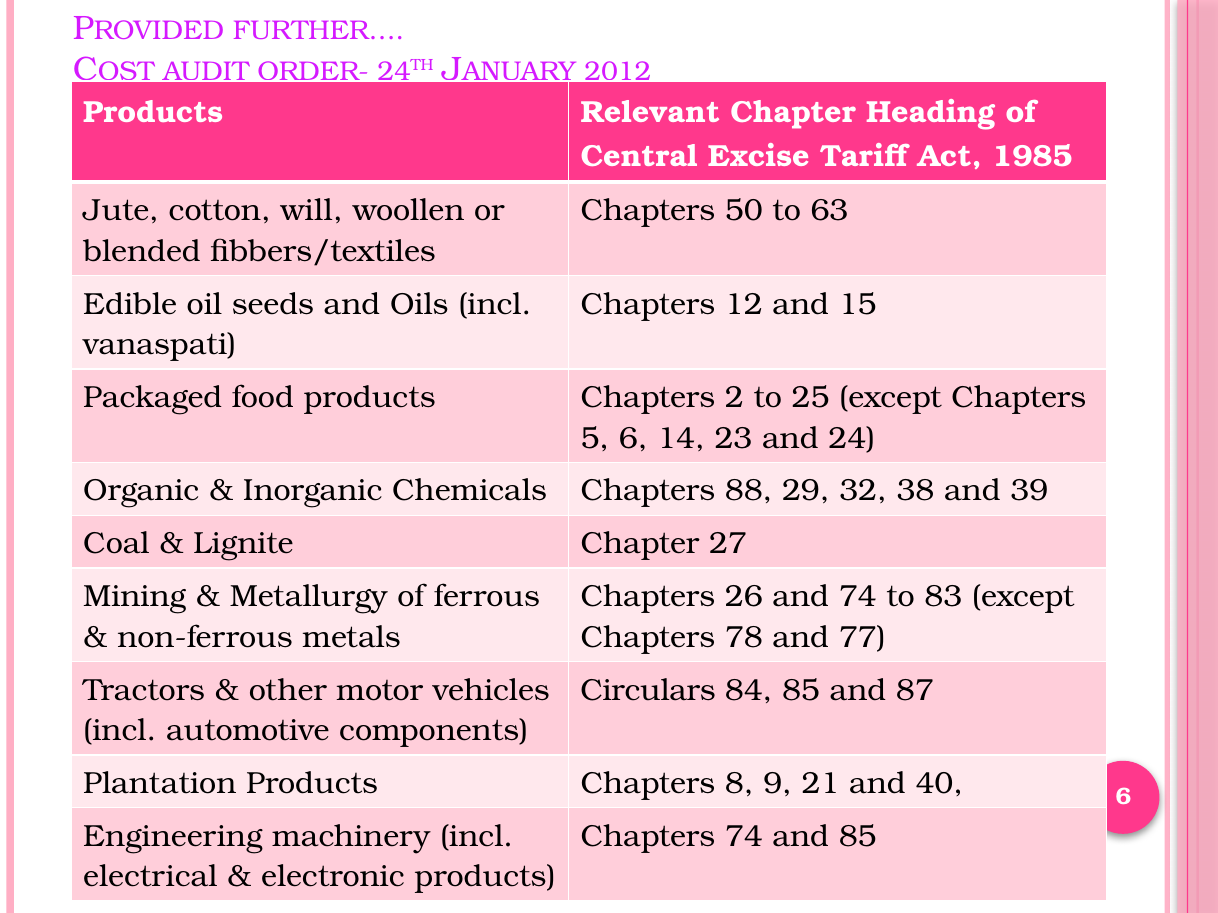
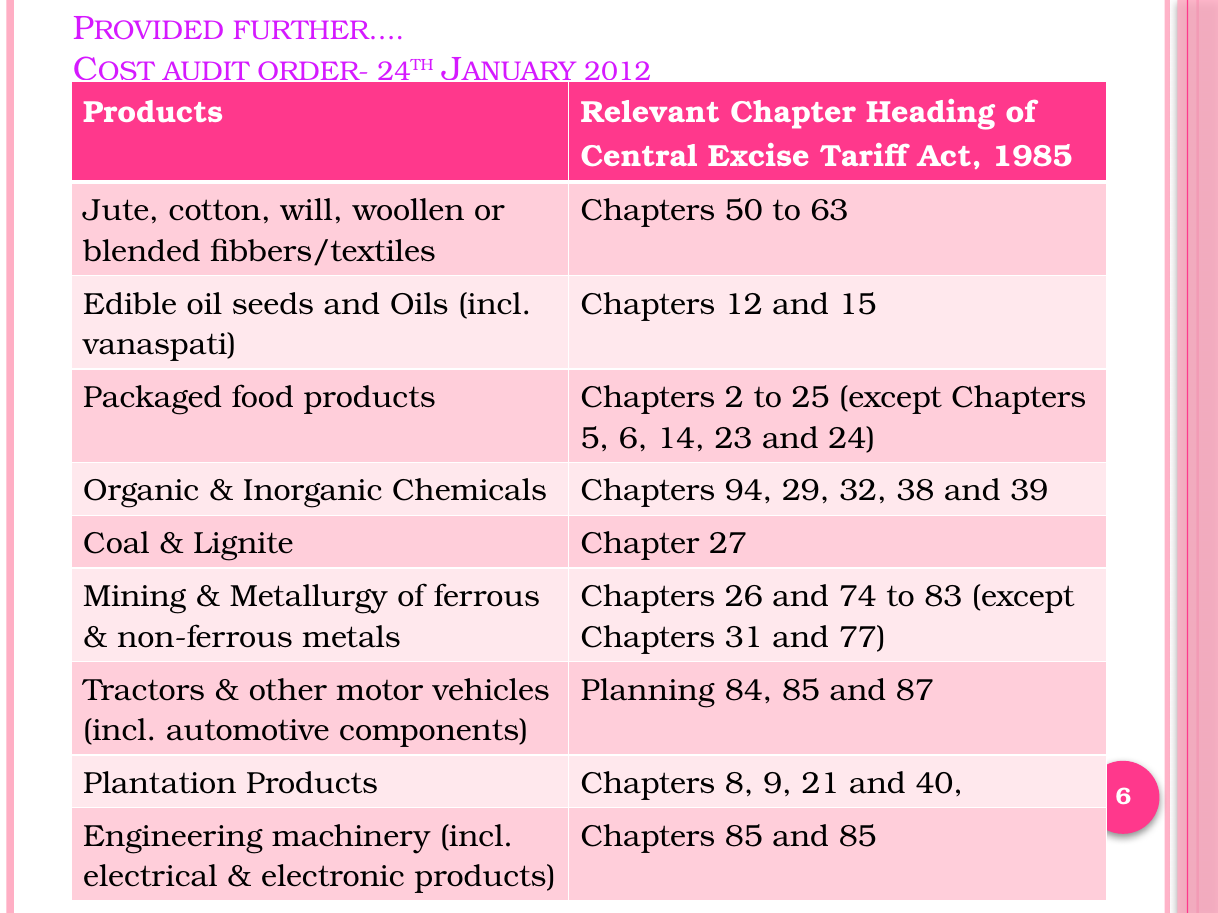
88: 88 -> 94 (749, 491)
78: 78 -> 31 (744, 638)
Circulars: Circulars -> Planning (648, 690)
Chapters 74: 74 -> 85 (744, 837)
